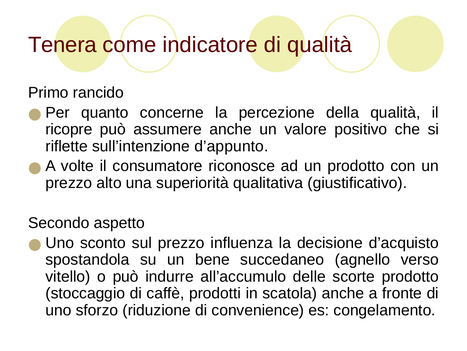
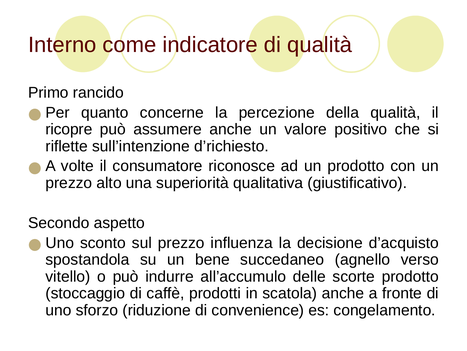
Tenera: Tenera -> Interno (62, 45)
d’appunto: d’appunto -> d’richiesto (231, 146)
